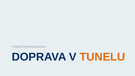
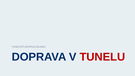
TUNELU colour: orange -> red (102, 57)
